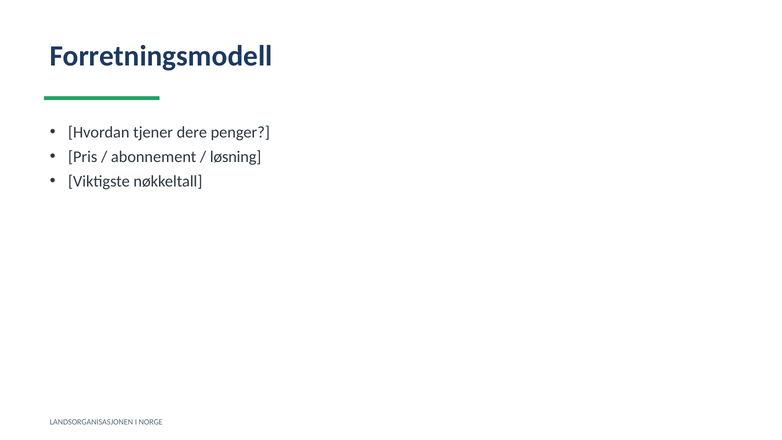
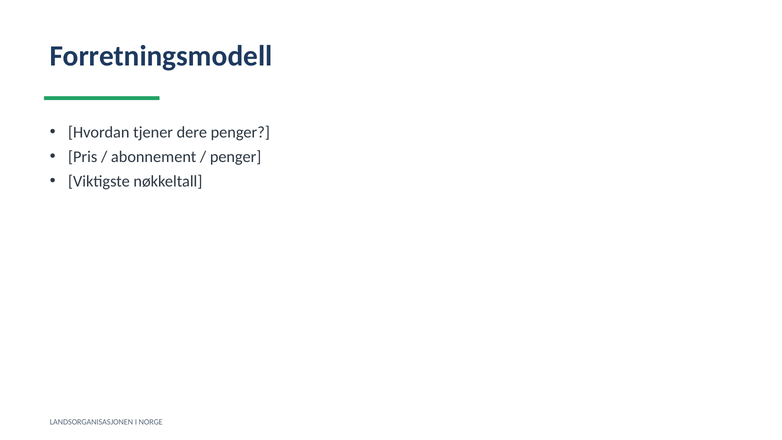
løsning: løsning -> penger (236, 157)
